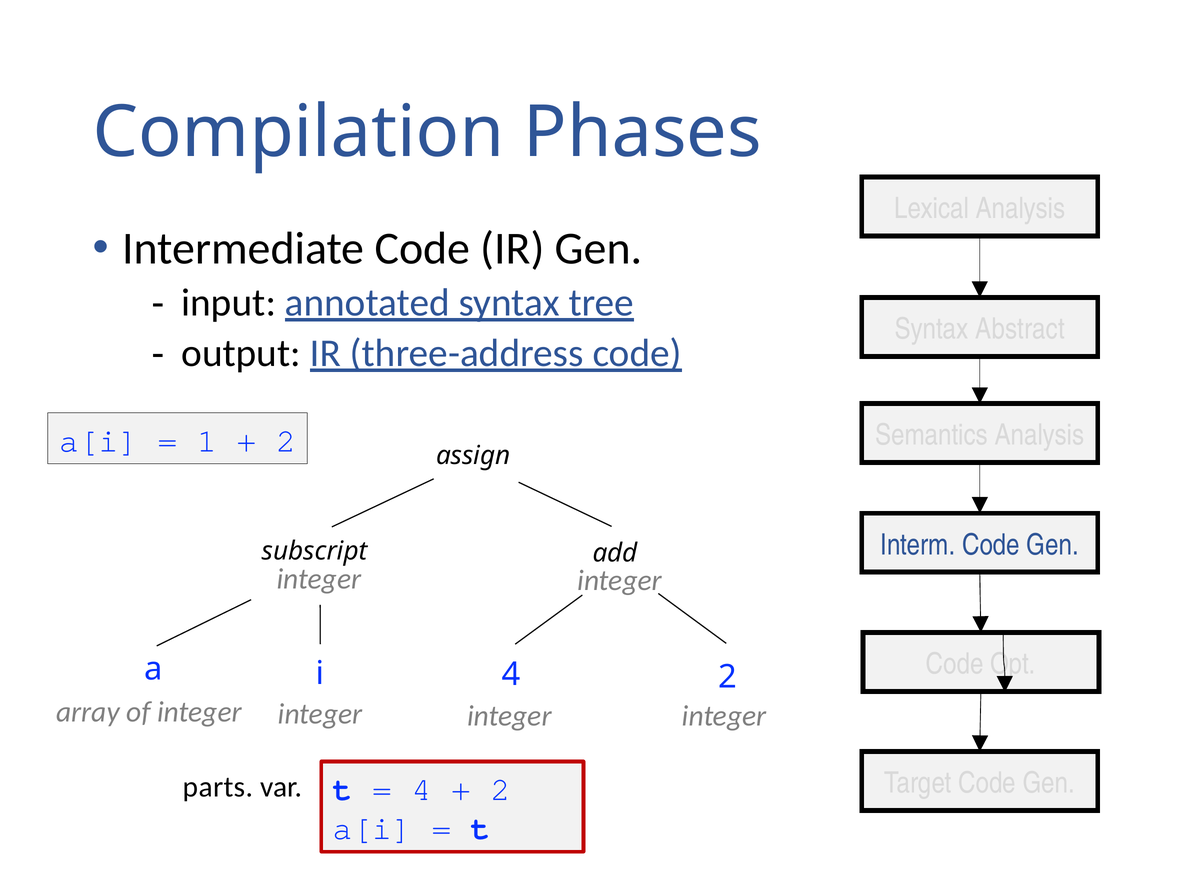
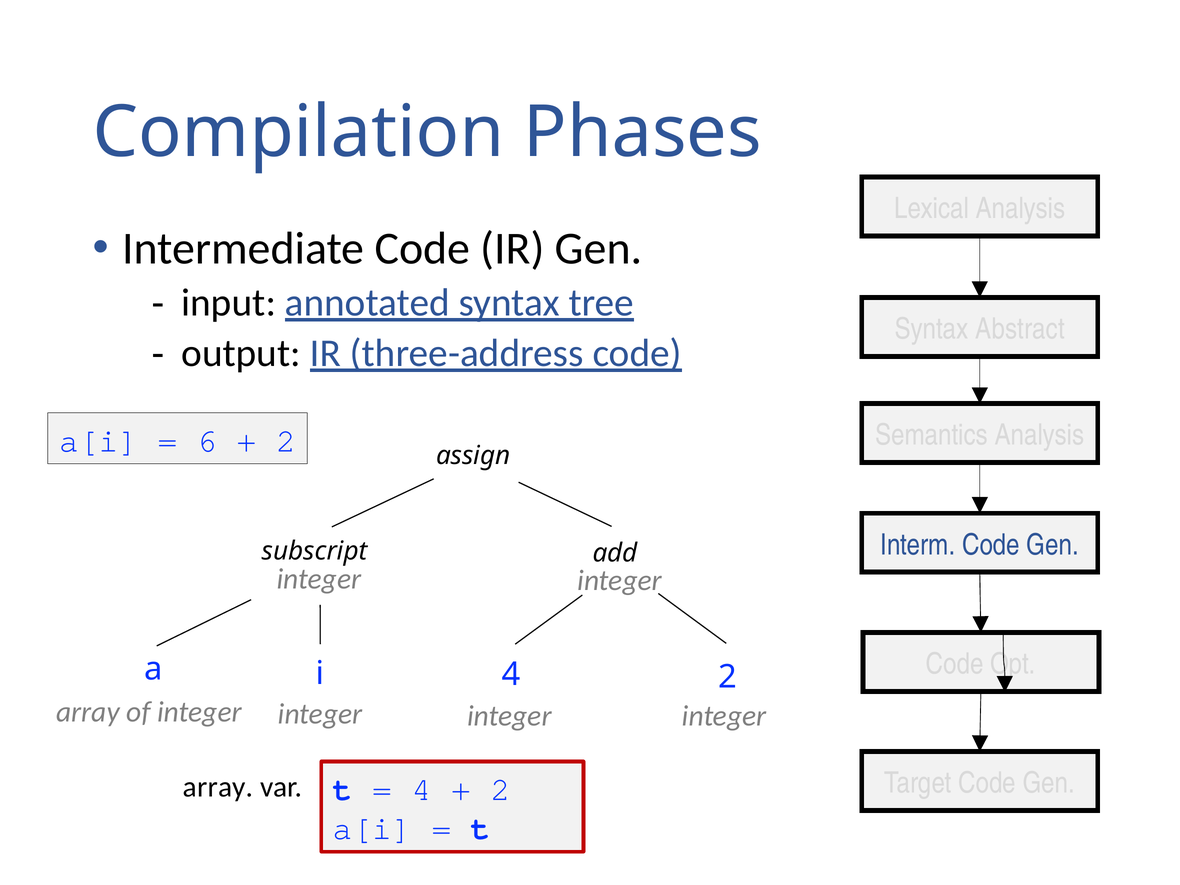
1: 1 -> 6 (207, 441)
parts: parts -> array (218, 787)
